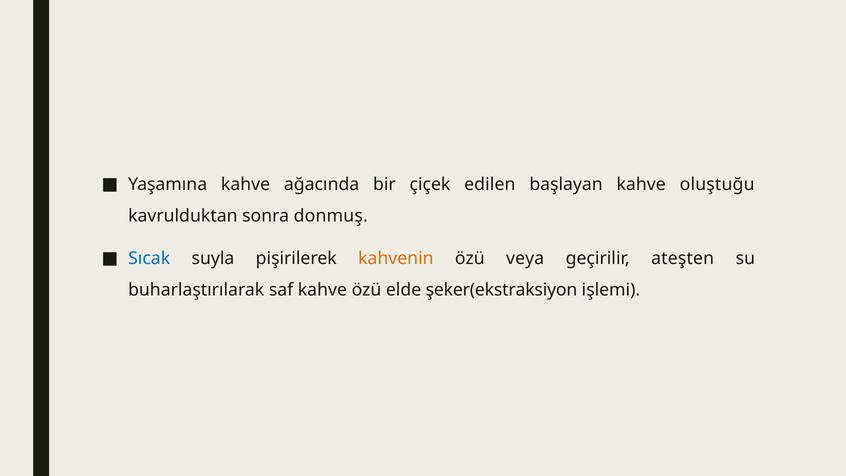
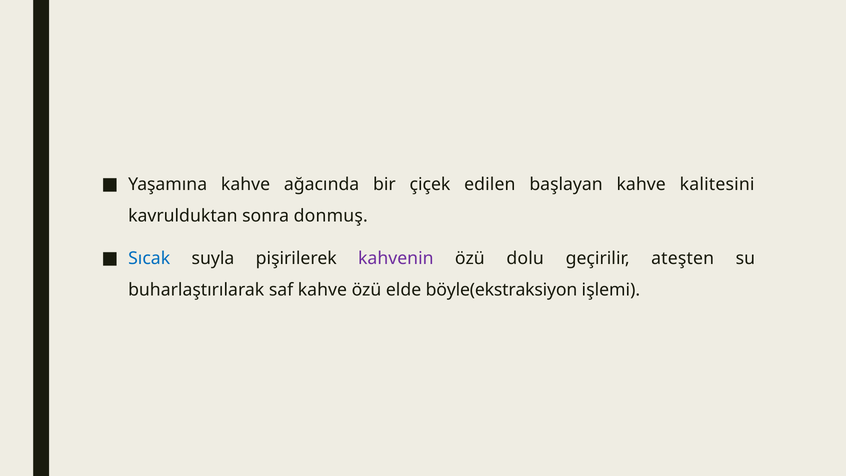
oluştuğu: oluştuğu -> kalitesini (717, 184)
kahvenin colour: orange -> purple (396, 258)
veya: veya -> dolu (525, 258)
şeker(ekstraksiyon: şeker(ekstraksiyon -> böyle(ekstraksiyon (502, 290)
